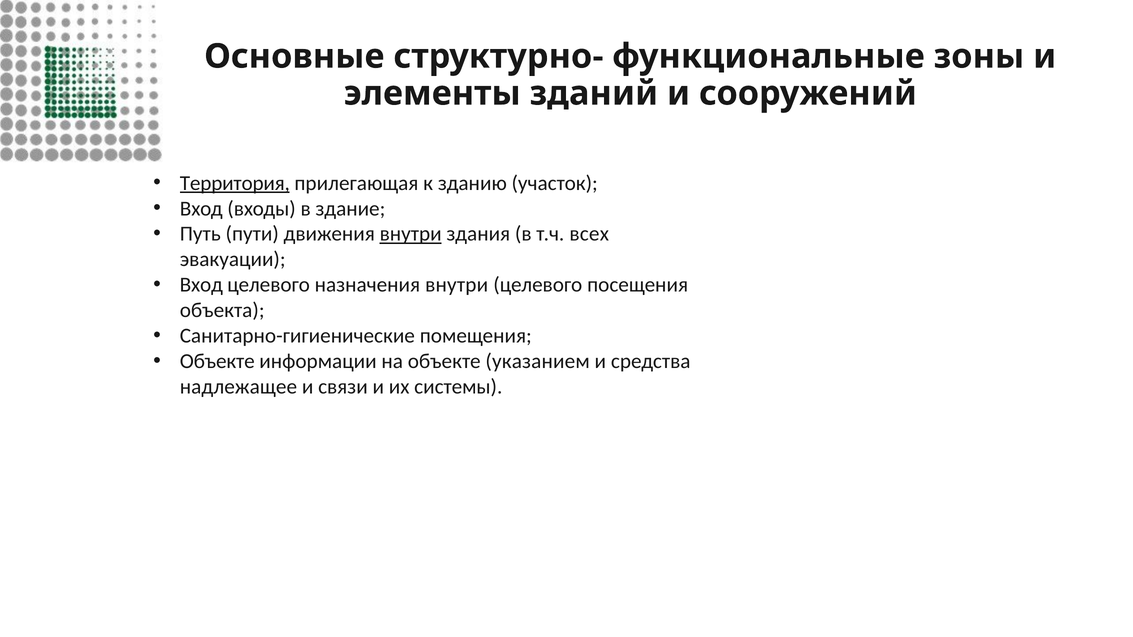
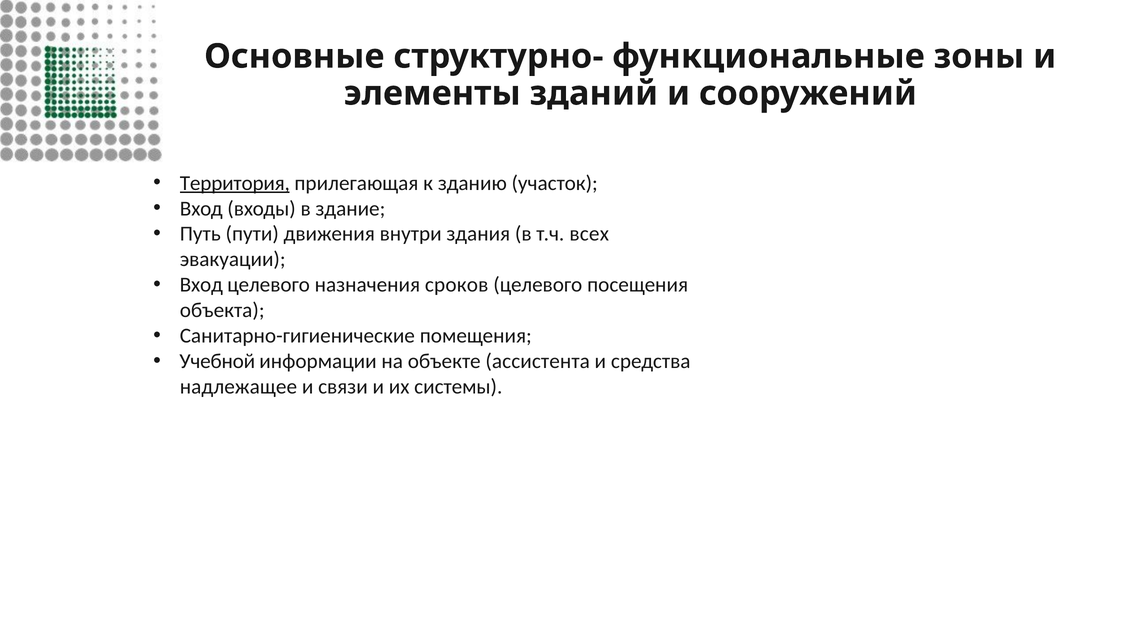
внутри underline: present -> none (411, 234)
назначения внутри: внутри -> сроков (457, 285)
Объекте: Объекте -> Учебной (217, 362)
указанием: указанием -> ассистента (538, 362)
